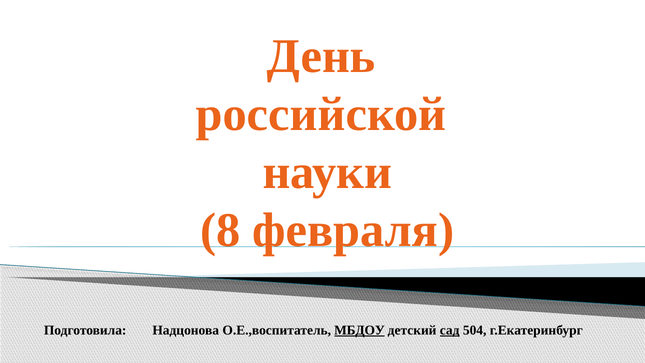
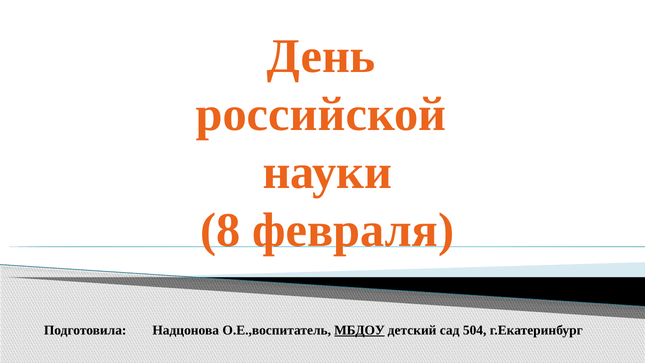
сад underline: present -> none (450, 330)
